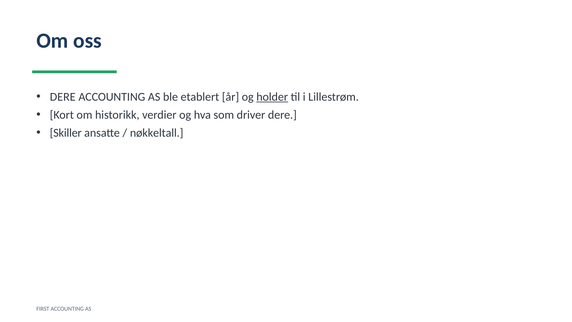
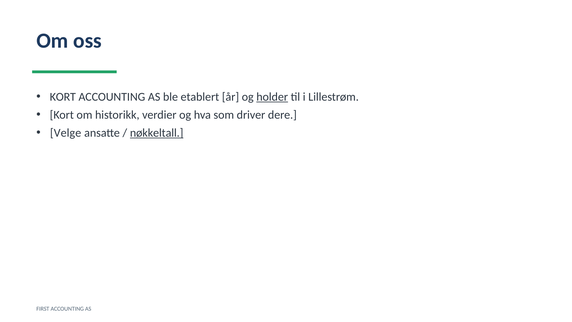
DERE: DERE -> KORT (63, 97)
Skiller: Skiller -> Velge (66, 133)
nøkkeltall underline: none -> present (157, 133)
